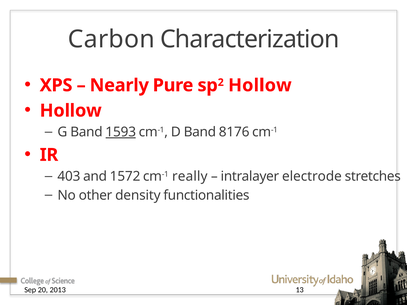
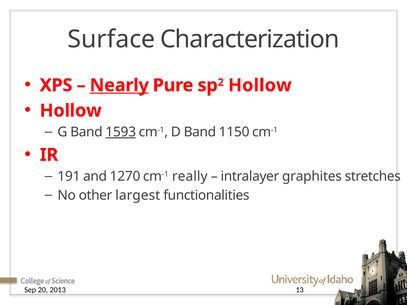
Carbon: Carbon -> Surface (111, 39)
Nearly underline: none -> present (119, 85)
8176: 8176 -> 1150 (234, 132)
403: 403 -> 191 (69, 176)
1572: 1572 -> 1270 (125, 176)
electrode: electrode -> graphites (312, 176)
density: density -> largest (138, 195)
